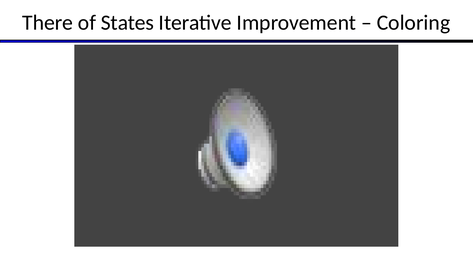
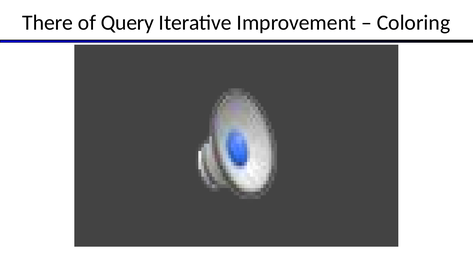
States: States -> Query (127, 23)
